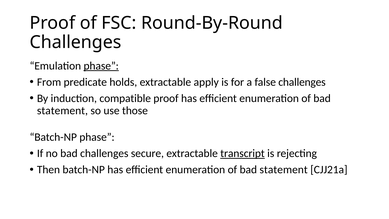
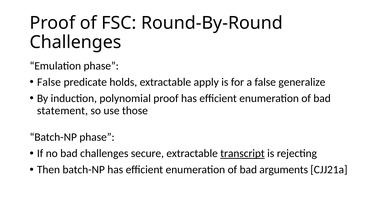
phase underline: present -> none (101, 66)
From: From -> False (49, 82)
false challenges: challenges -> generalize (302, 82)
compatible: compatible -> polynomial (125, 98)
statement: statement -> arguments (284, 170)
